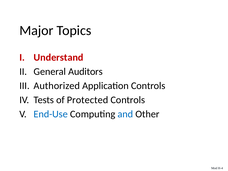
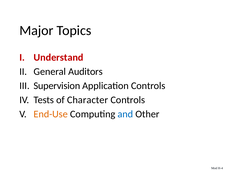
Authorized: Authorized -> Supervision (57, 86)
Protected: Protected -> Character (88, 100)
End-Use colour: blue -> orange (51, 114)
